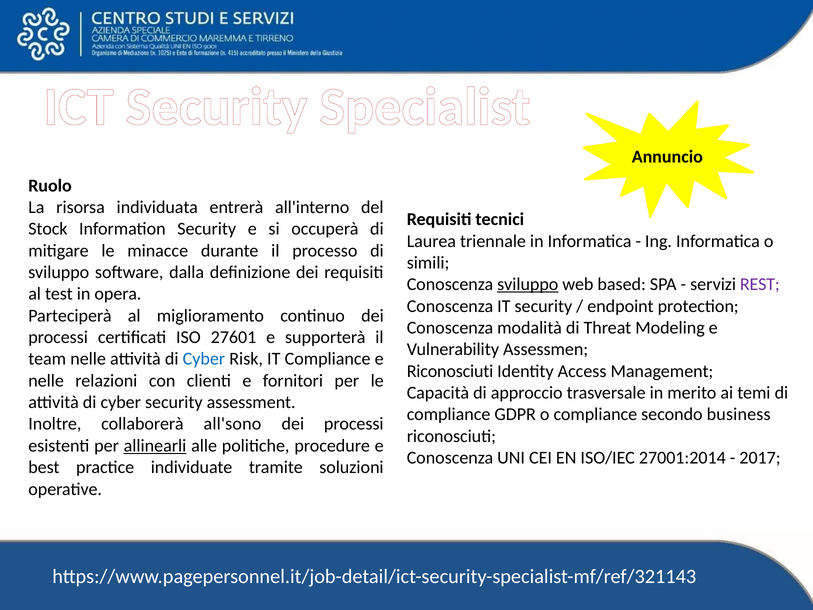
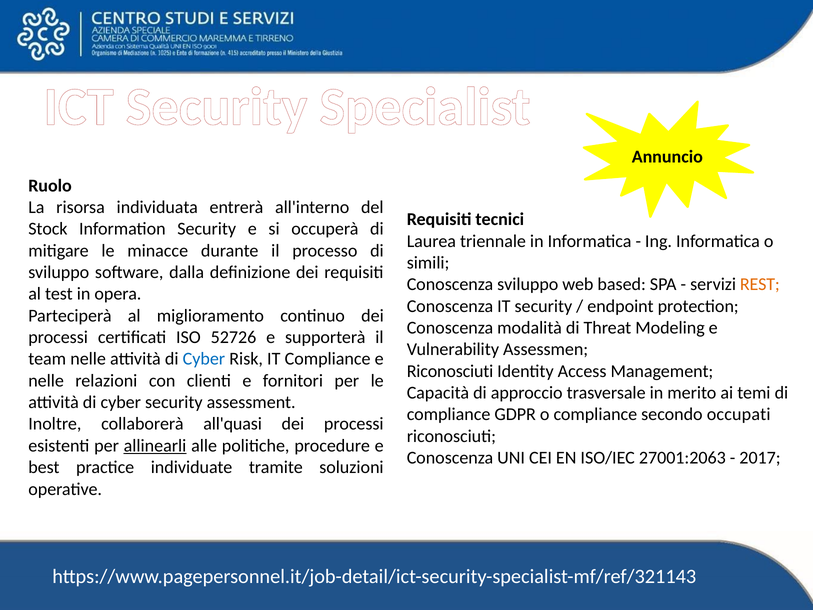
sviluppo underline: present -> none (528, 284)
REST colour: purple -> orange (760, 284)
27601: 27601 -> 52726 (234, 337)
business: business -> occupati (739, 414)
all'sono: all'sono -> all'quasi (233, 424)
27001:2014: 27001:2014 -> 27001:2063 (682, 458)
